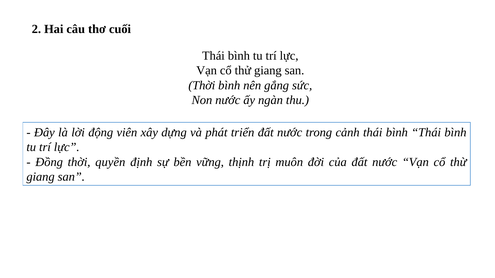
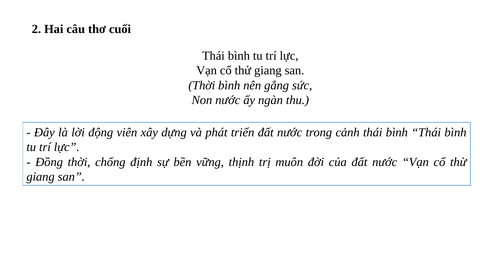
quyền: quyền -> chống (110, 162)
